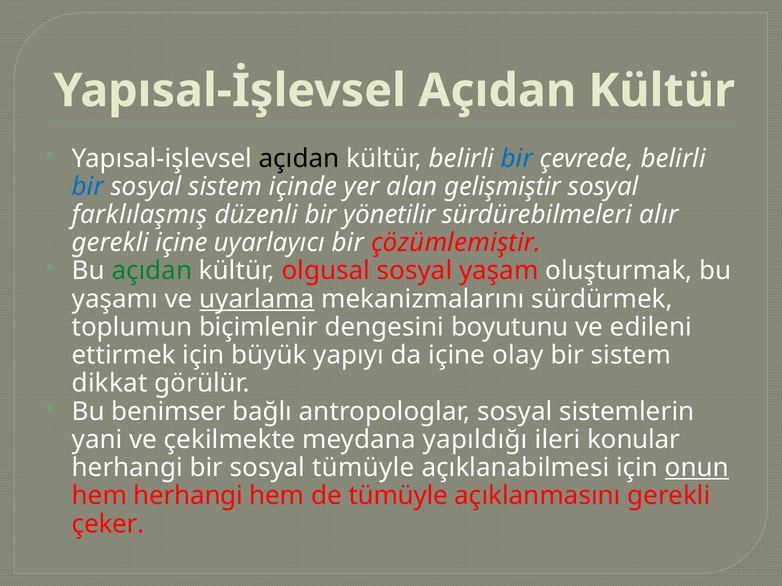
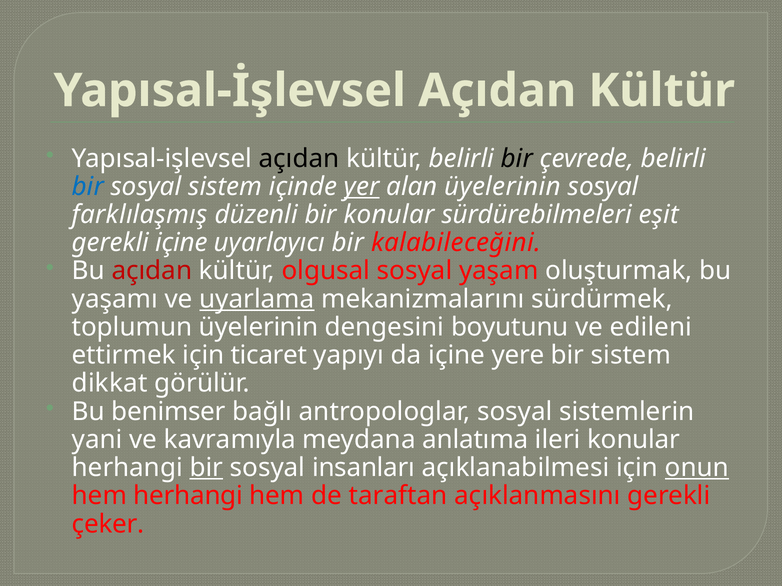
bir colour: blue -> black (517, 159)
yer underline: none -> present (362, 187)
alan gelişmiştir: gelişmiştir -> üyelerinin (503, 187)
bir yönetilir: yönetilir -> konular (389, 215)
alır: alır -> eşit (659, 215)
çözümlemiştir: çözümlemiştir -> kalabileceğini (456, 243)
açıdan colour: green -> red (152, 271)
toplumun biçimlenir: biçimlenir -> üyelerinin (259, 327)
büyük: büyük -> ticaret (269, 356)
olay: olay -> yere (518, 356)
çekilmekte: çekilmekte -> kavramıyla (230, 440)
yapıldığı: yapıldığı -> anlatıma (475, 440)
bir underline: none -> present (206, 468)
sosyal tümüyle: tümüyle -> insanları (364, 468)
de tümüyle: tümüyle -> taraftan (398, 496)
